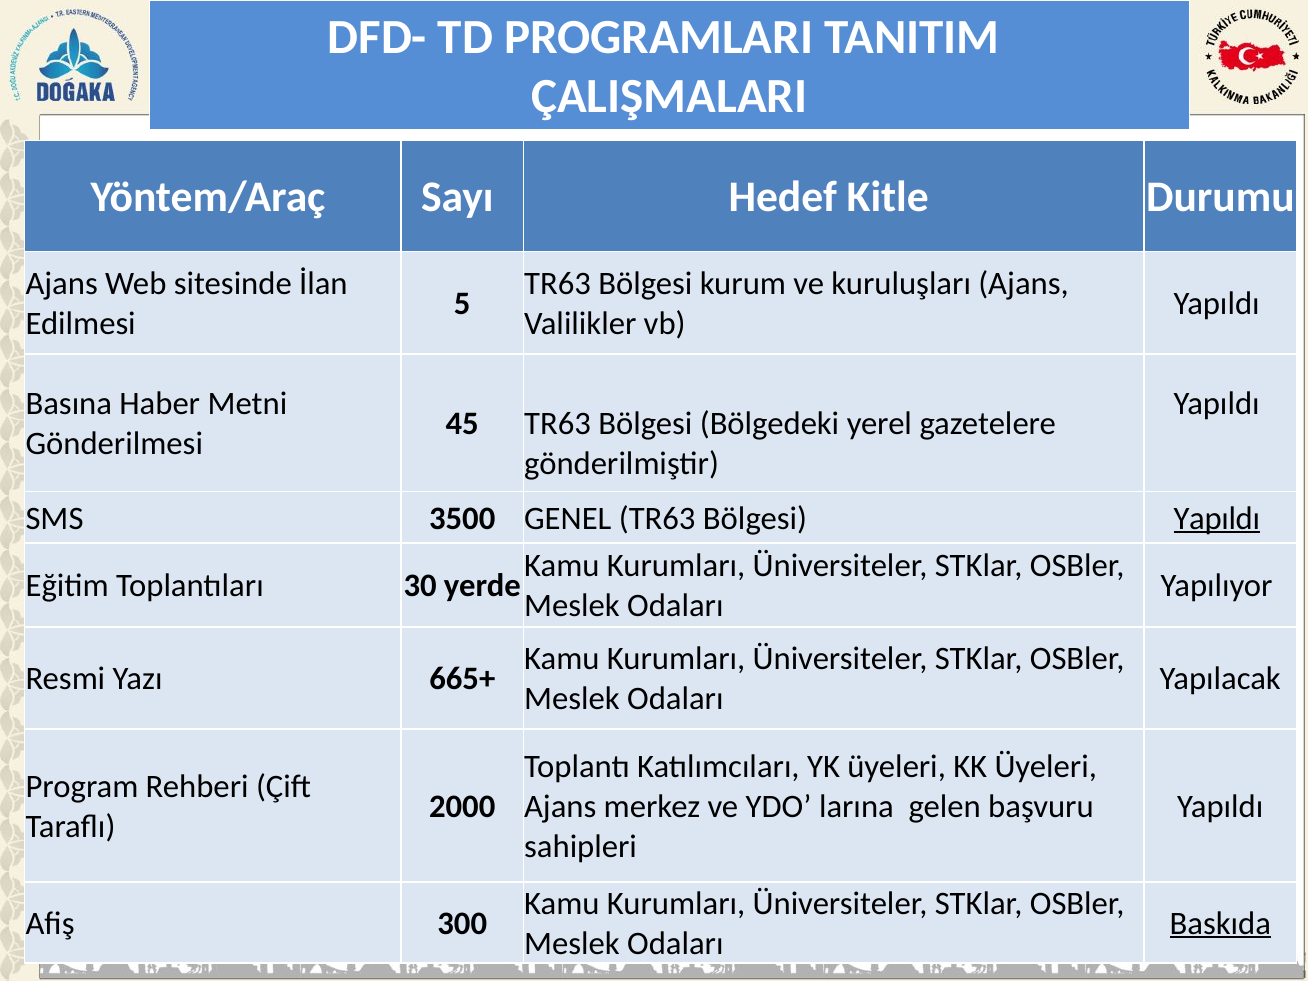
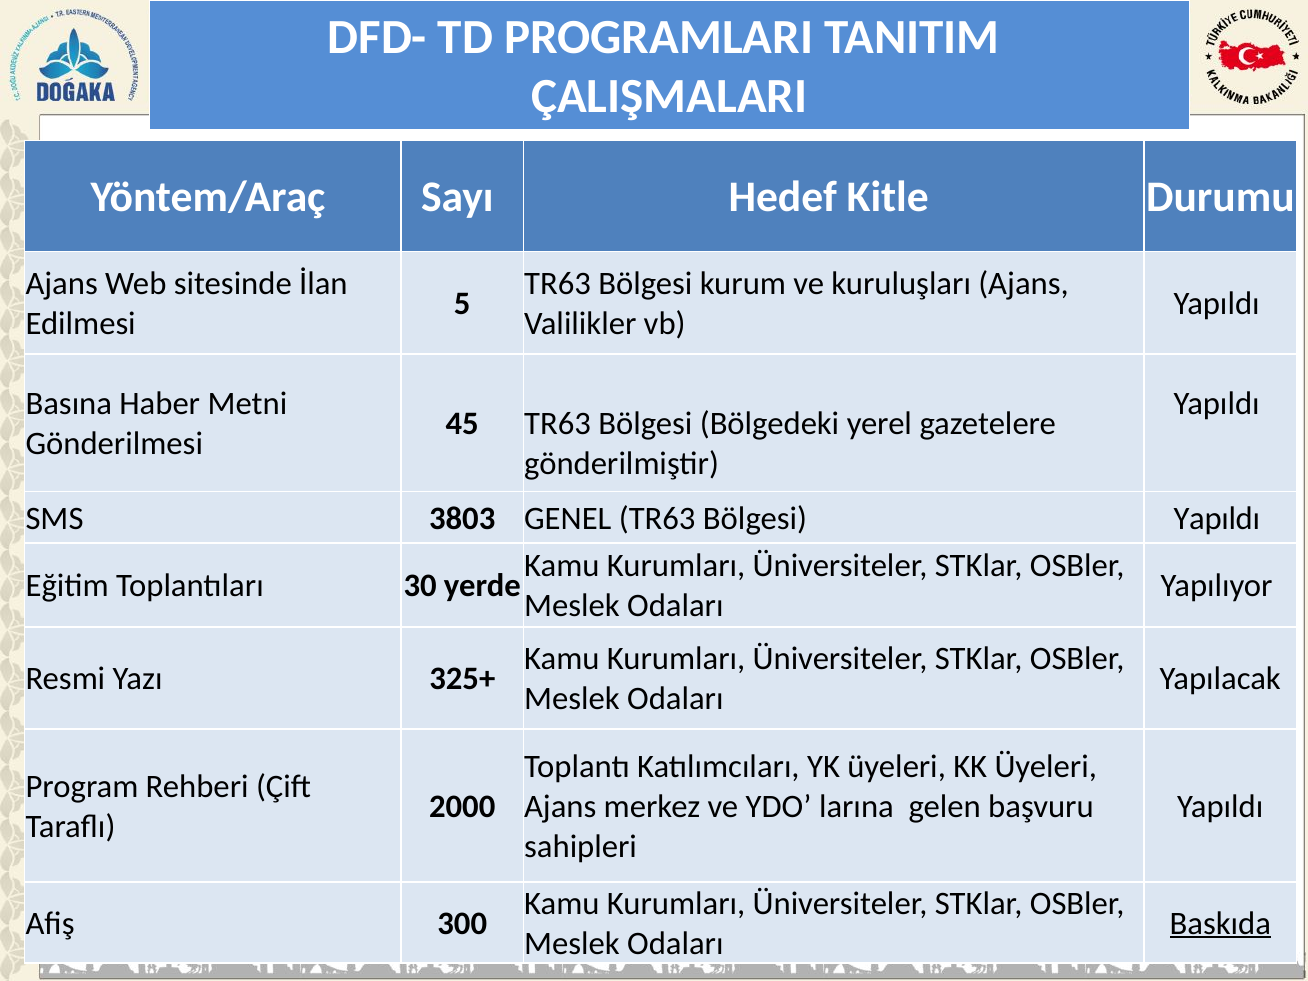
3500: 3500 -> 3803 (462, 518)
Yapıldı underline: present -> none (1217, 518)
665+: 665+ -> 325+ (462, 679)
